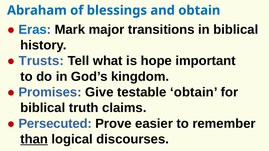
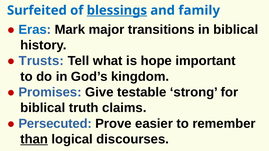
Abraham: Abraham -> Surfeited (37, 10)
blessings underline: none -> present (117, 10)
and obtain: obtain -> family (199, 10)
testable obtain: obtain -> strong (194, 92)
